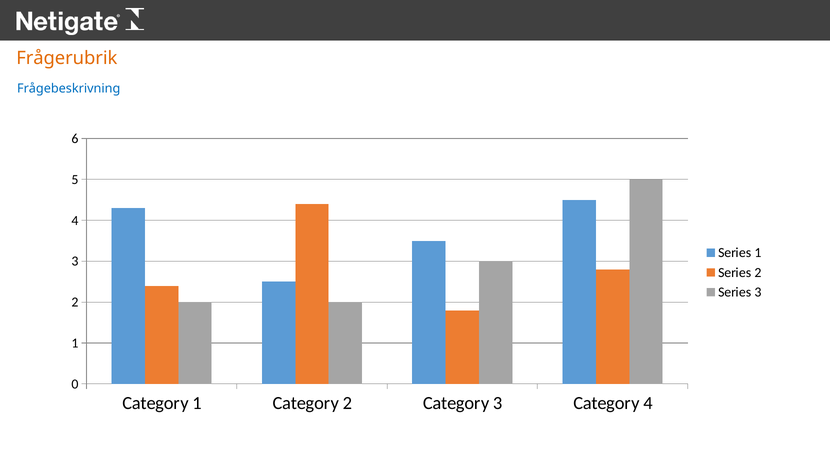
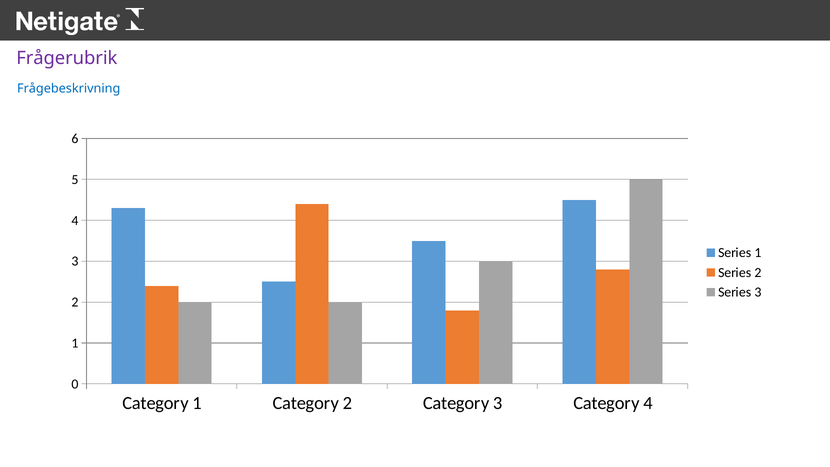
Frågerubrik colour: orange -> purple (67, 58)
